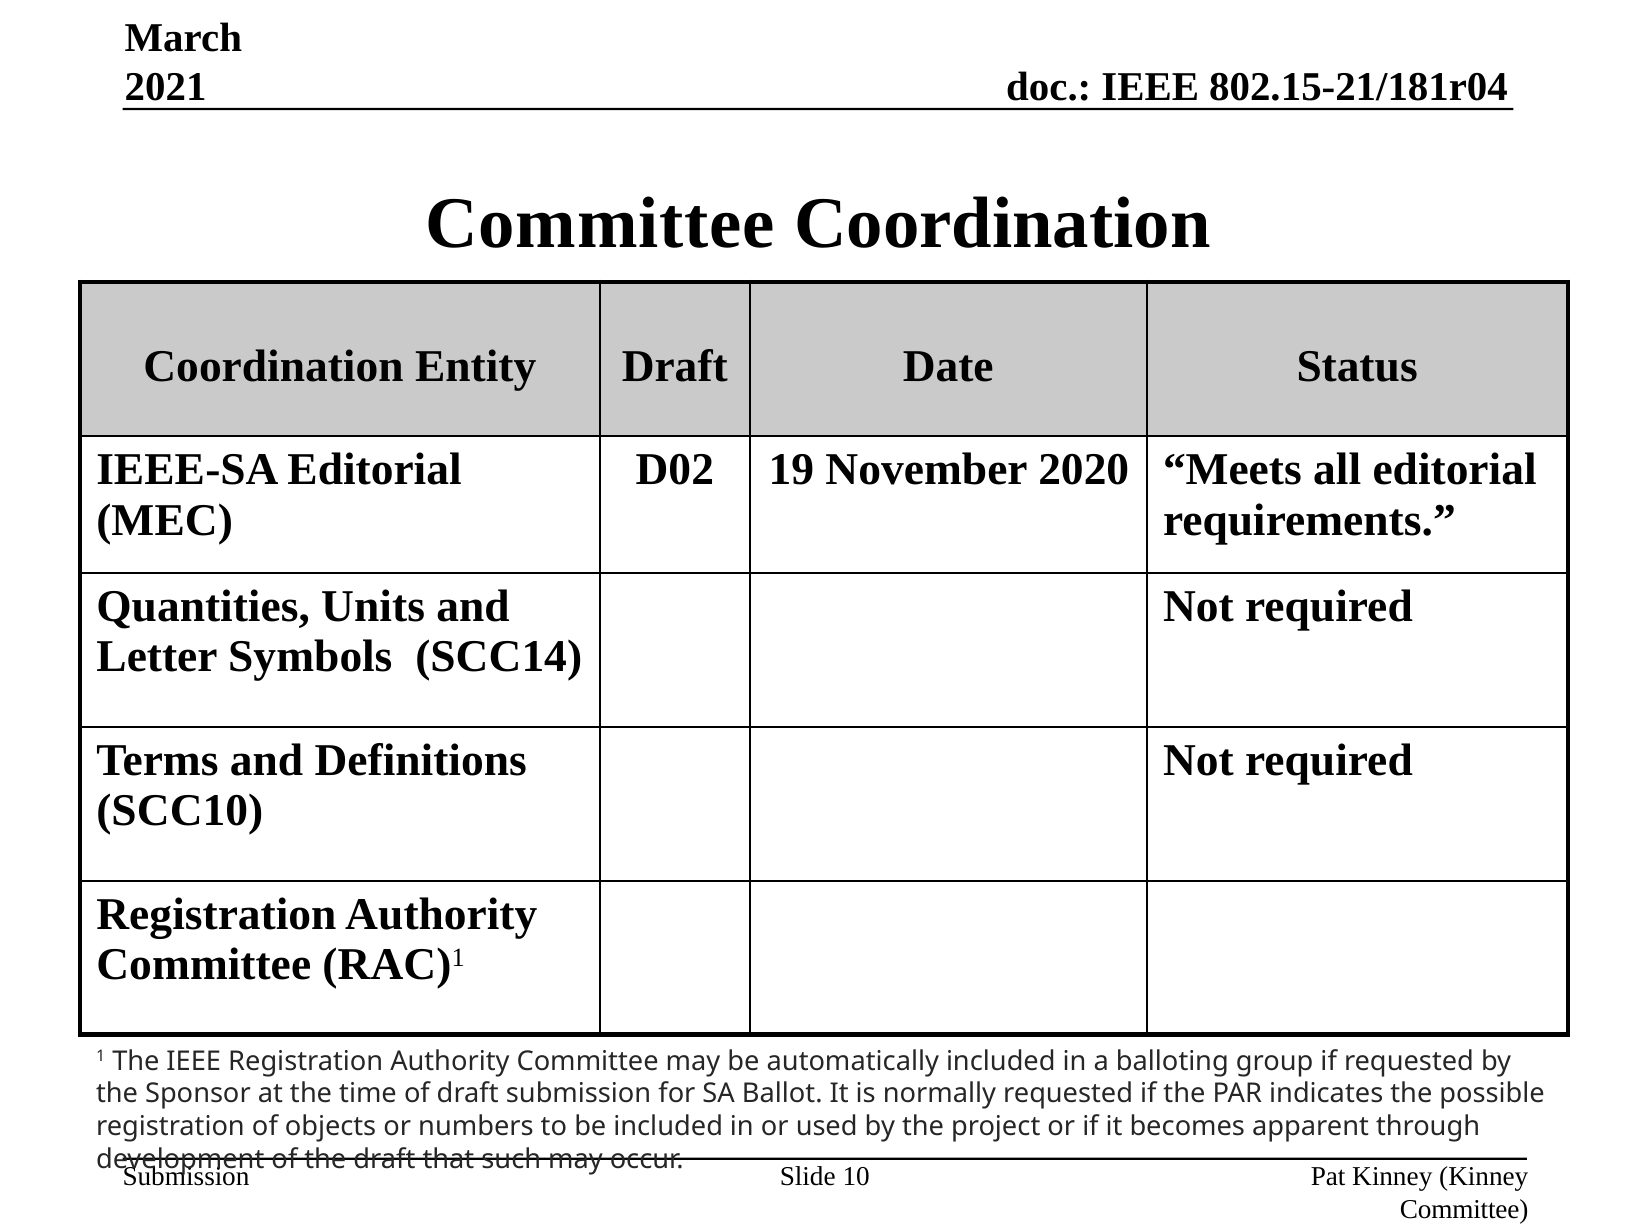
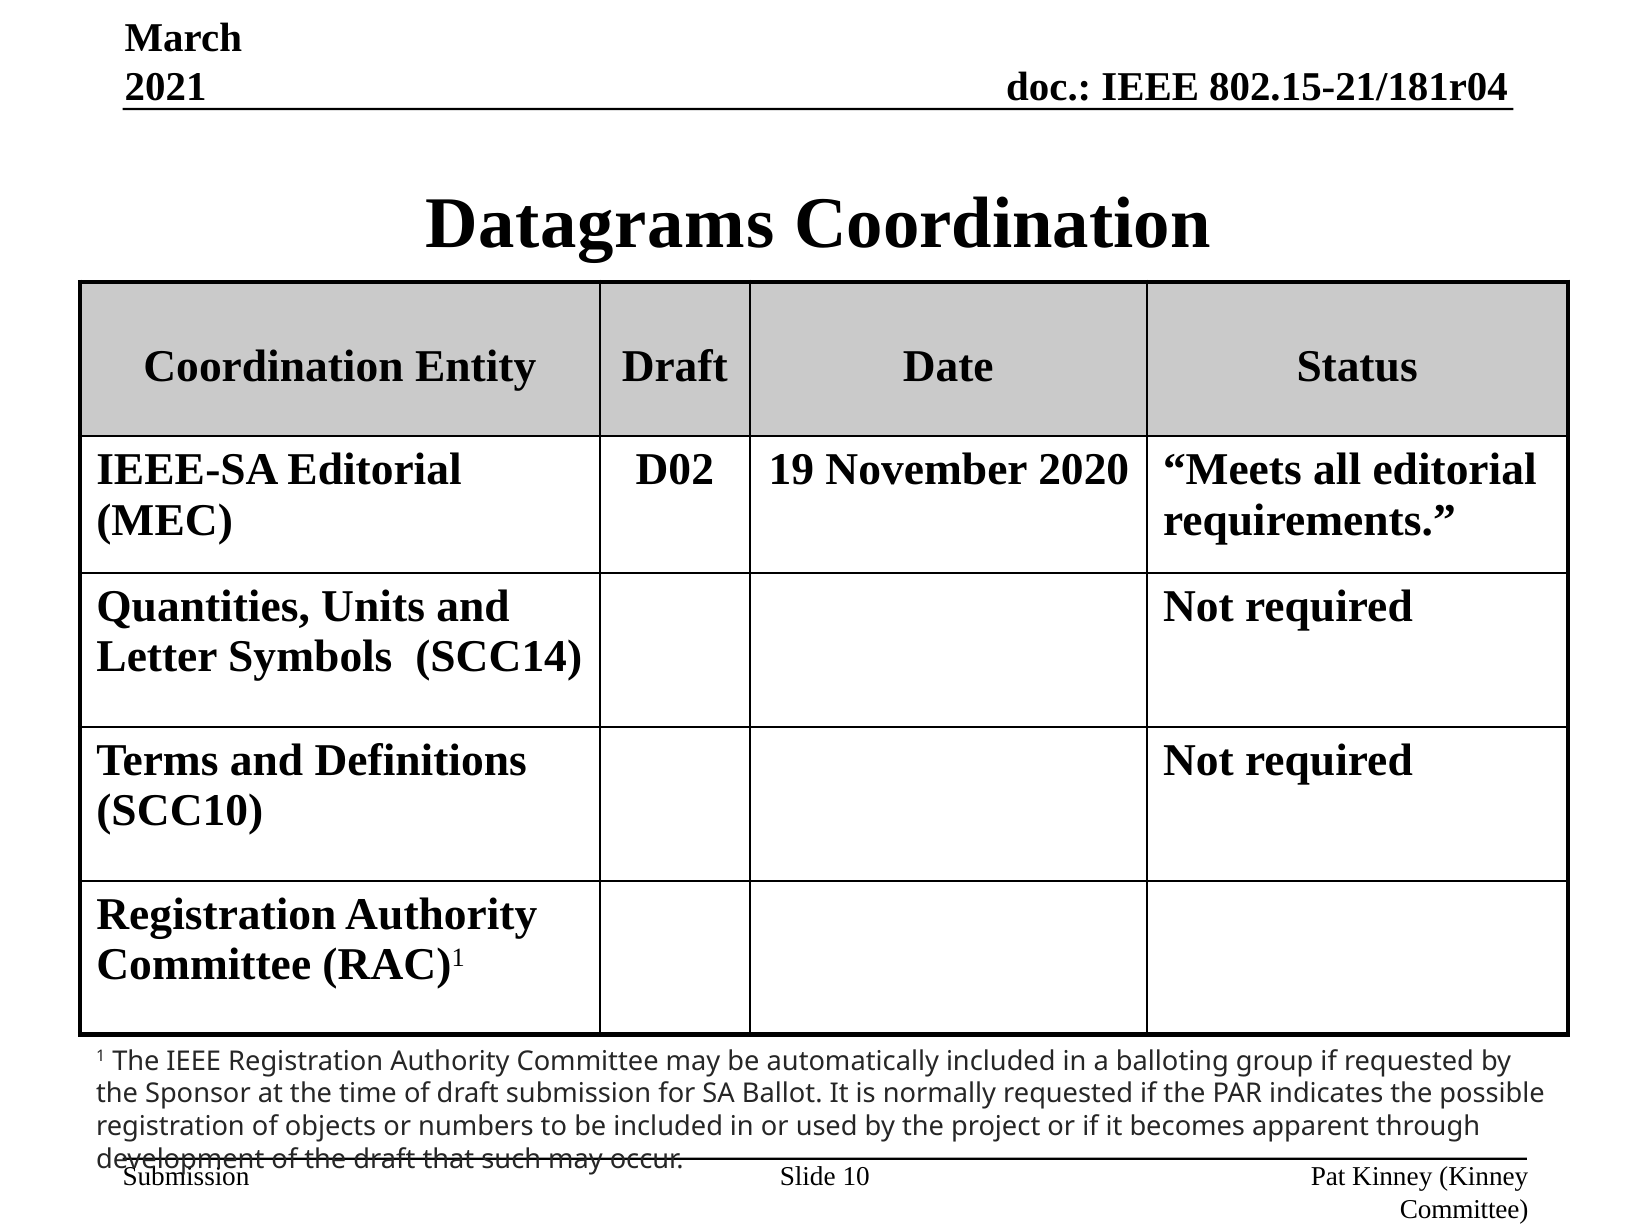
Committee: Committee -> Datagrams (600, 223)
